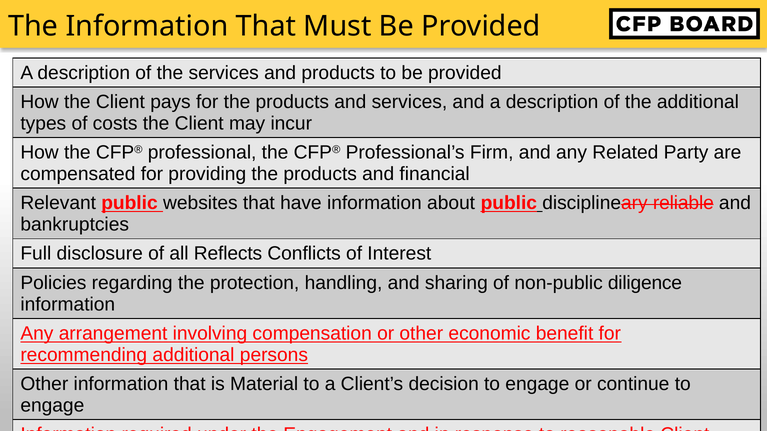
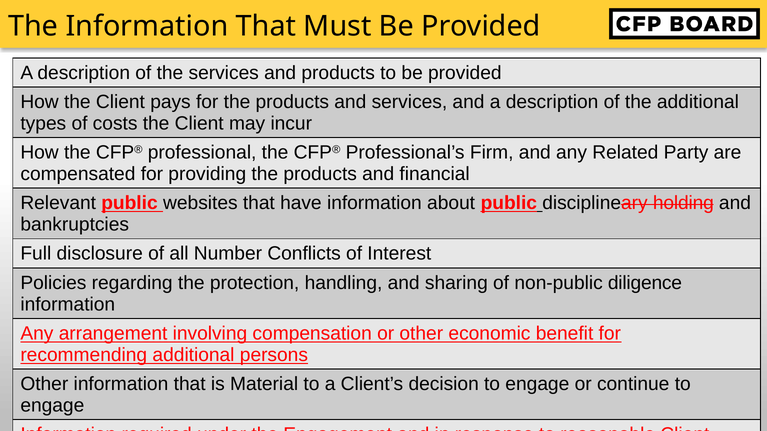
reliable: reliable -> holding (683, 203)
Reflects: Reflects -> Number (228, 254)
